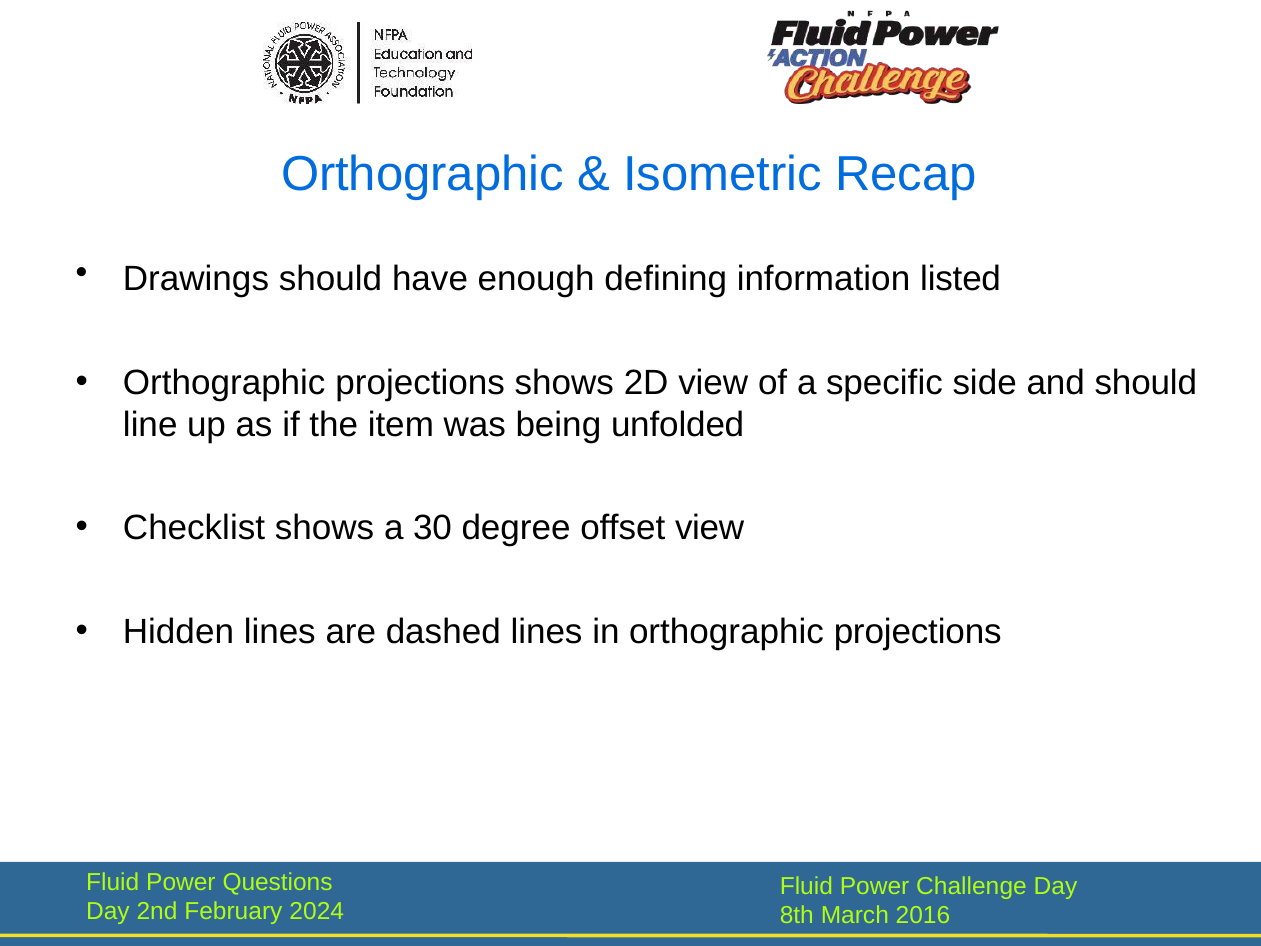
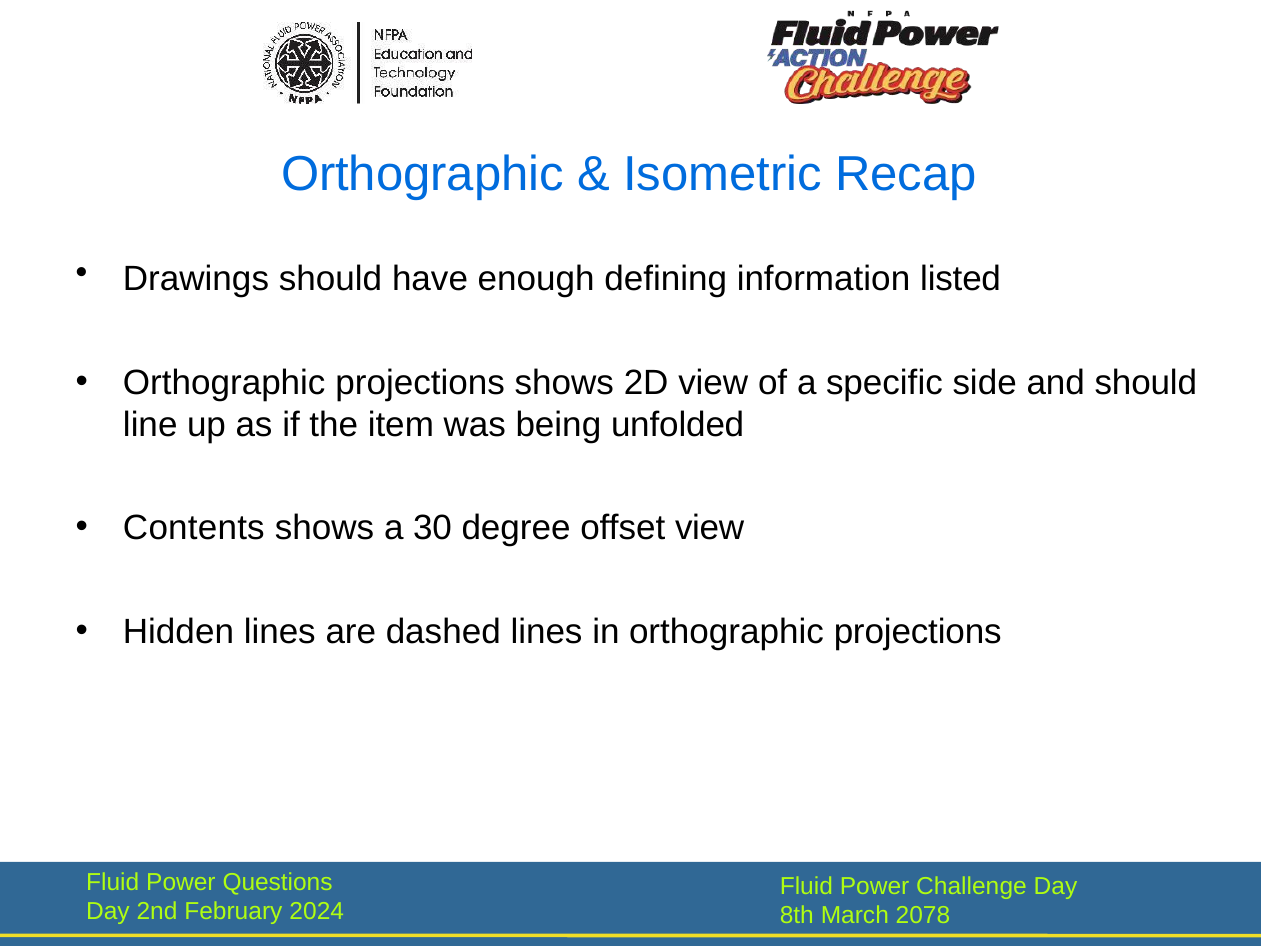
Checklist: Checklist -> Contents (194, 528)
2016: 2016 -> 2078 (923, 915)
